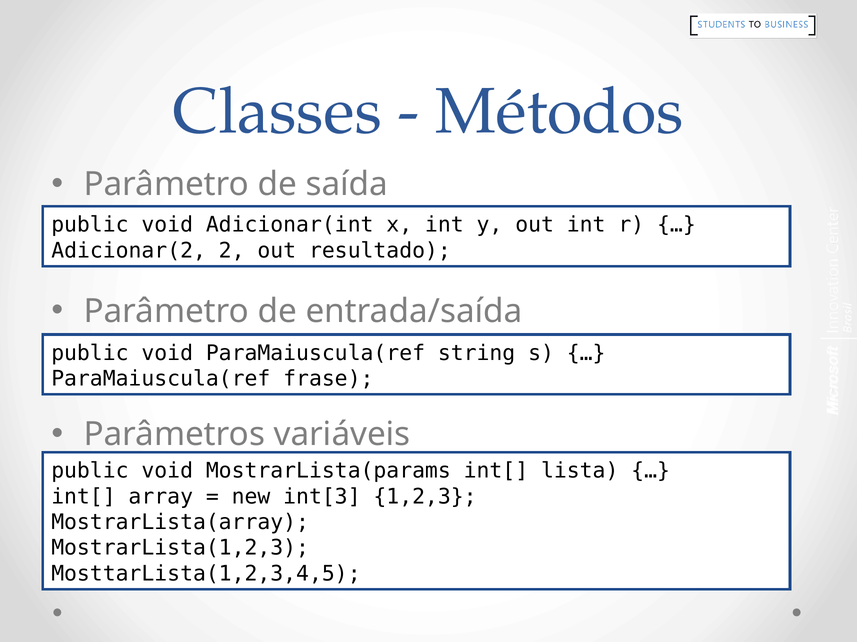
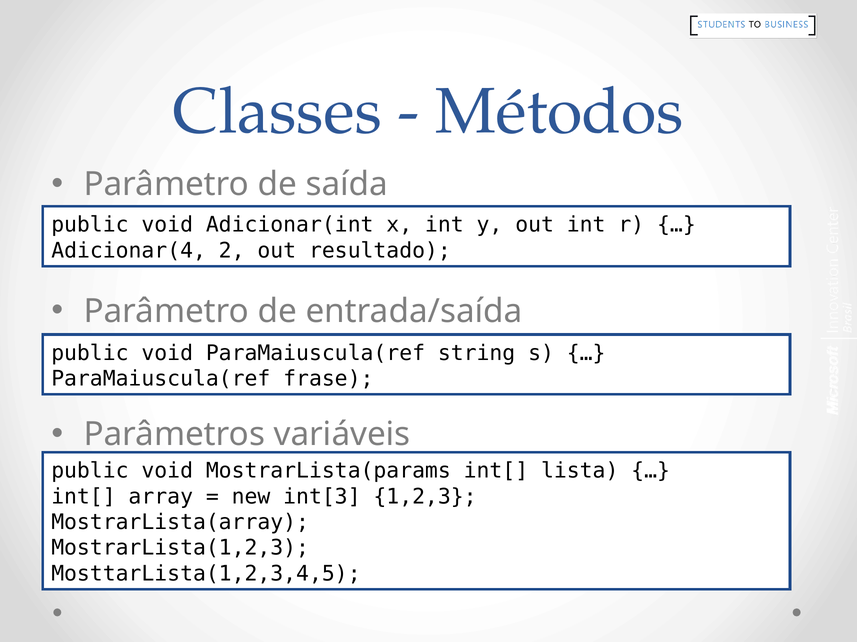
Adicionar(2: Adicionar(2 -> Adicionar(4 (129, 251)
